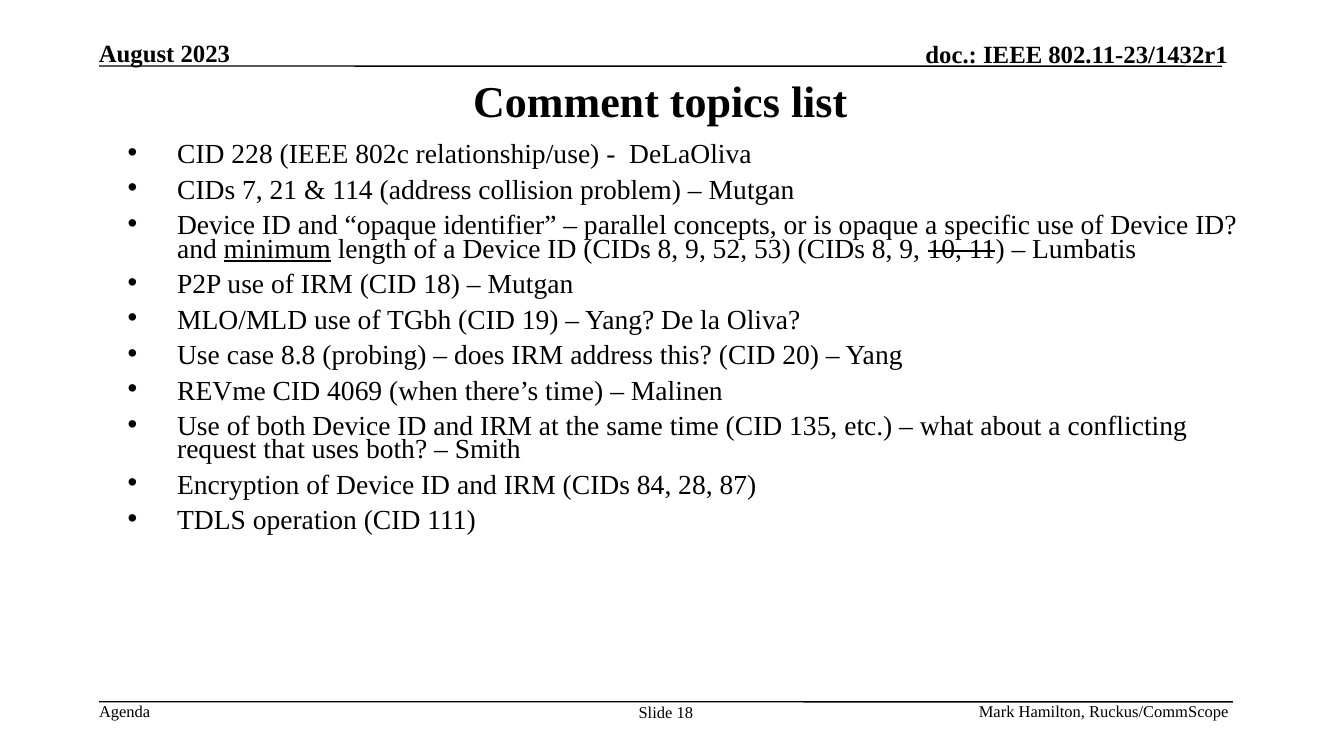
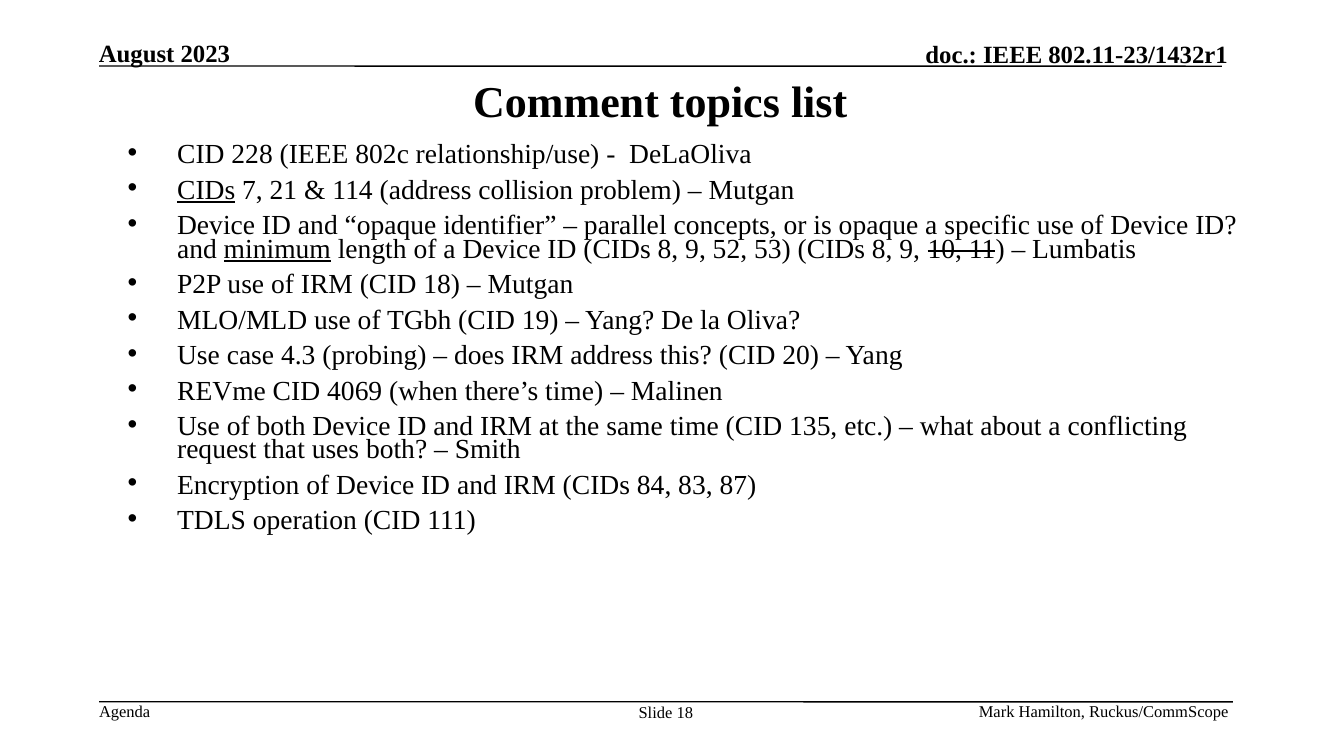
CIDs underline: none -> present (206, 190)
8.8: 8.8 -> 4.3 (298, 356)
28: 28 -> 83 (695, 485)
